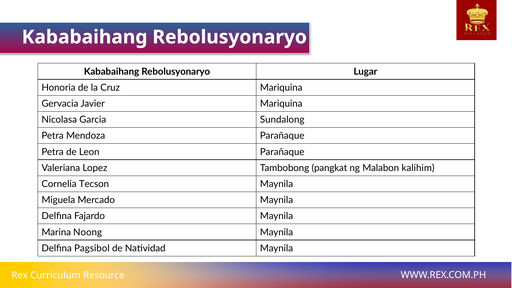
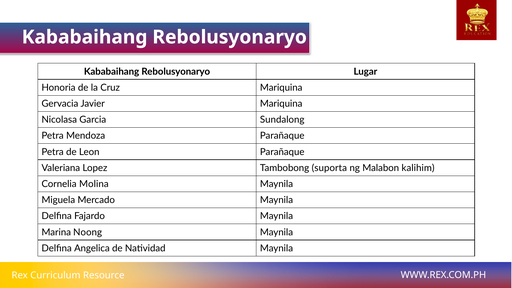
pangkat: pangkat -> suporta (329, 168)
Tecson: Tecson -> Molina (94, 184)
Pagsibol: Pagsibol -> Angelica (92, 248)
